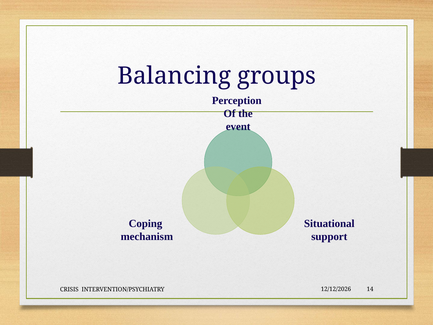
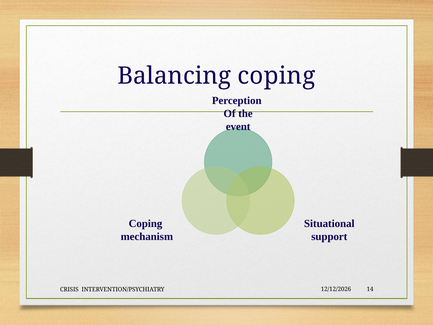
Balancing groups: groups -> coping (276, 76)
